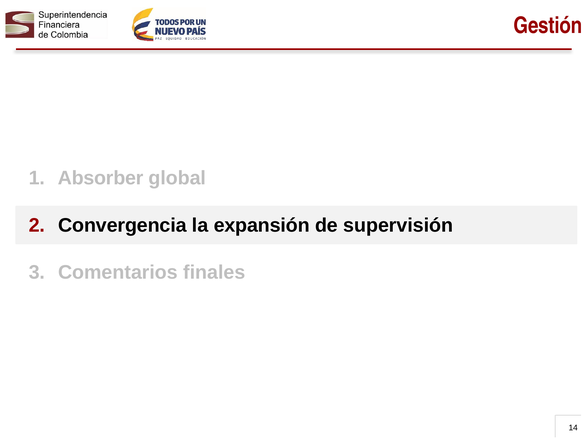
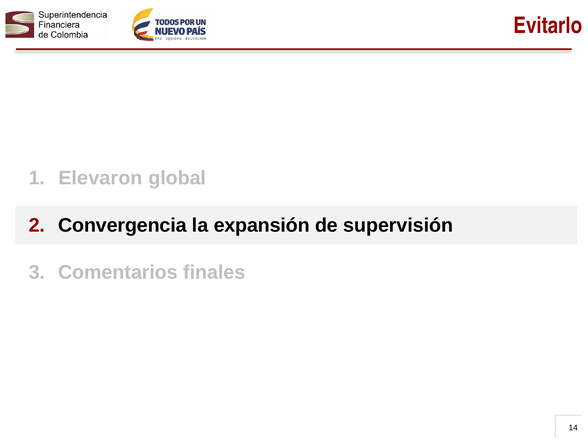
Gestión: Gestión -> Evitarlo (548, 26)
Absorber: Absorber -> Elevaron (100, 178)
